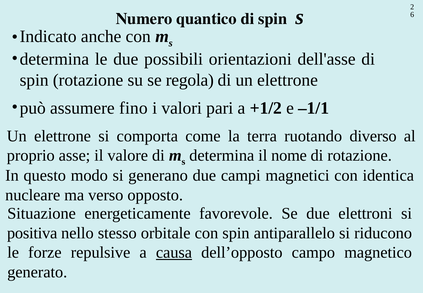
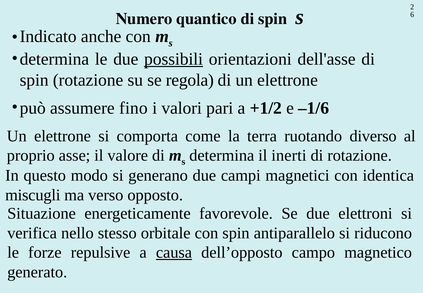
possibili underline: none -> present (174, 59)
–1/1: –1/1 -> –1/6 (314, 108)
nome: nome -> inerti (289, 155)
nucleare: nucleare -> miscugli (33, 195)
positiva: positiva -> verifica (32, 233)
